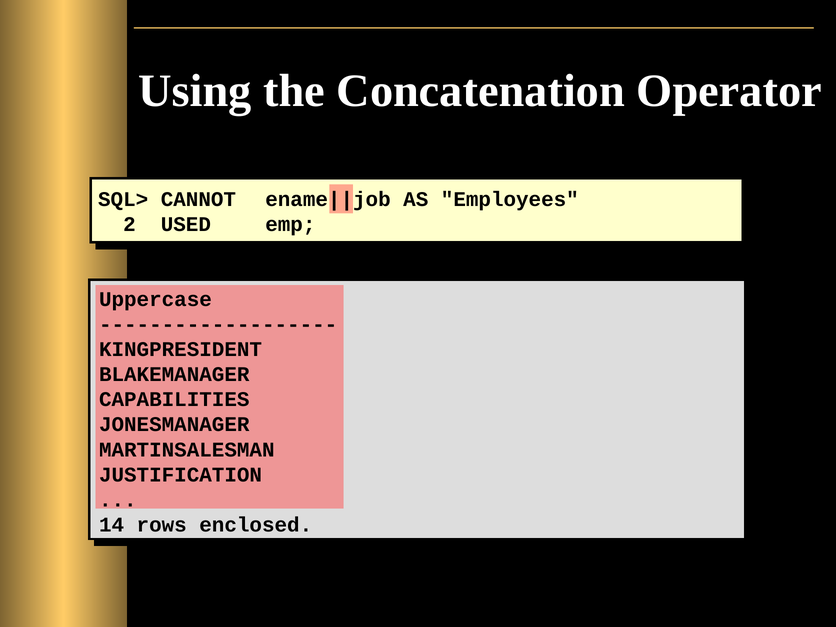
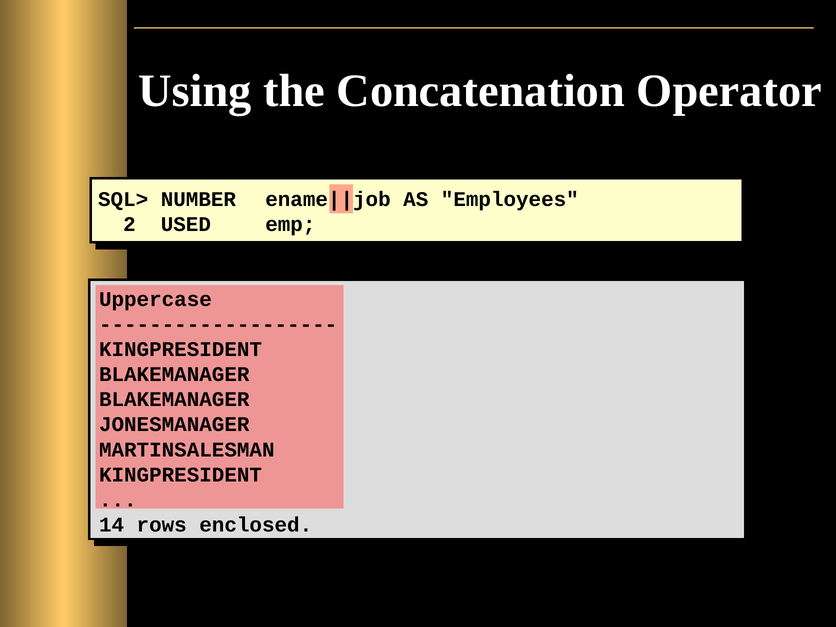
CANNOT: CANNOT -> NUMBER (198, 199)
CAPABILITIES: CAPABILITIES -> BLAKEMANAGER (174, 399)
JUSTIFICATION: JUSTIFICATION -> KINGPRESIDENT (181, 475)
